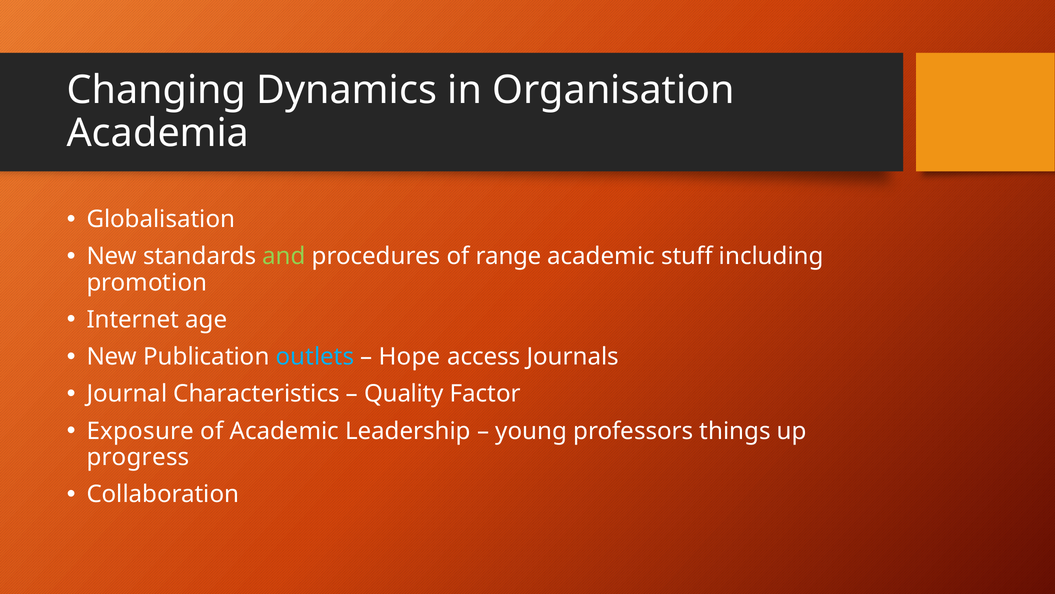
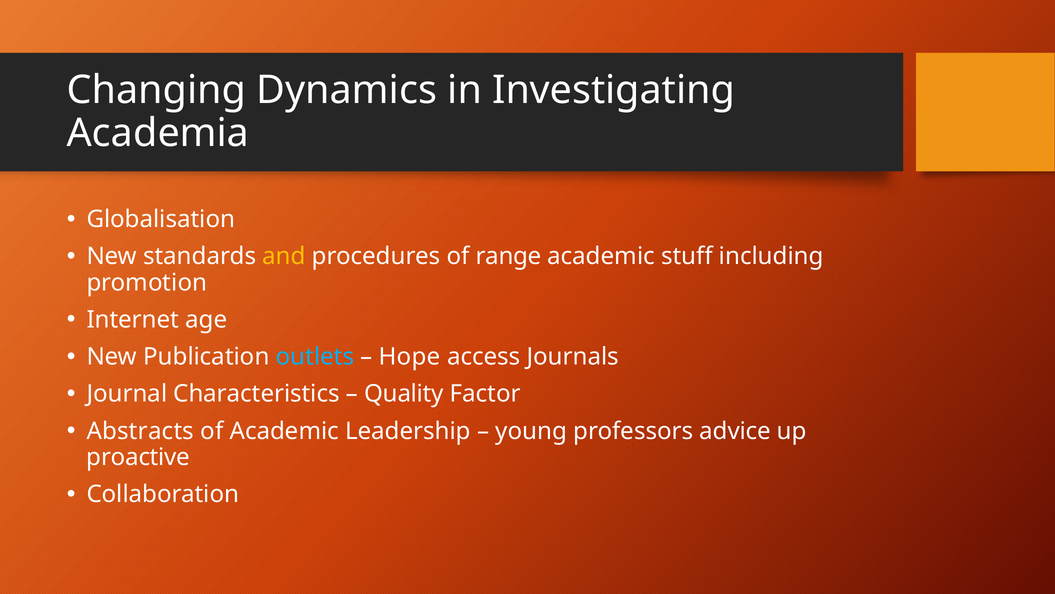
Organisation: Organisation -> Investigating (614, 90)
and colour: light green -> yellow (284, 256)
Exposure: Exposure -> Abstracts (140, 431)
things: things -> advice (735, 431)
progress: progress -> proactive (138, 457)
